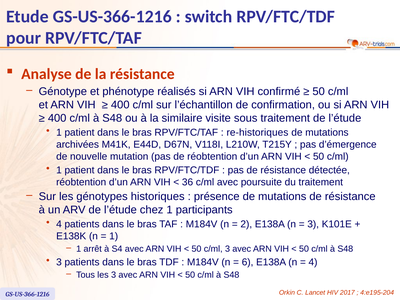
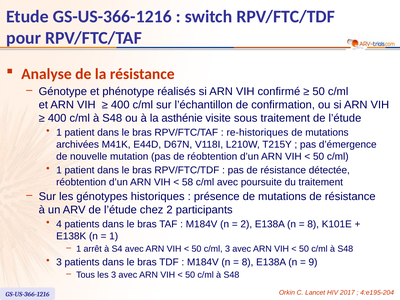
similaire: similaire -> asthénie (182, 118)
36: 36 -> 58 (188, 182)
chez 1: 1 -> 2 (170, 210)
3: 3 -> 8 (313, 224)
6: 6 -> 8 (248, 262)
4: 4 -> 9 (313, 262)
